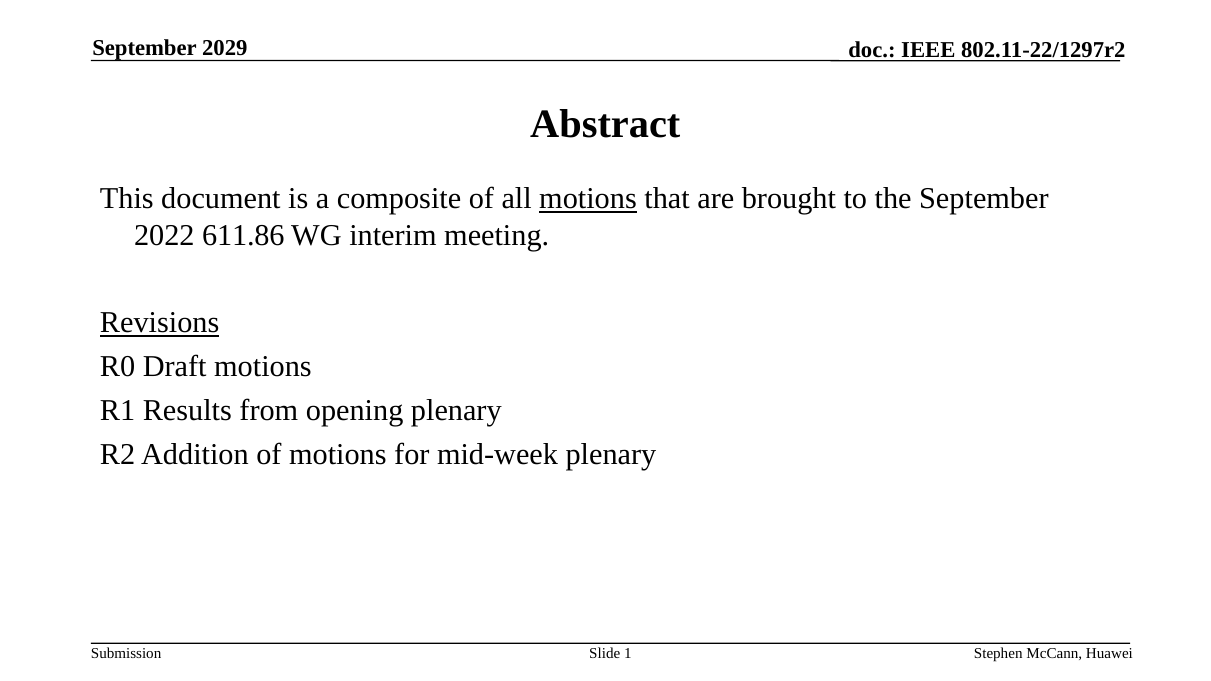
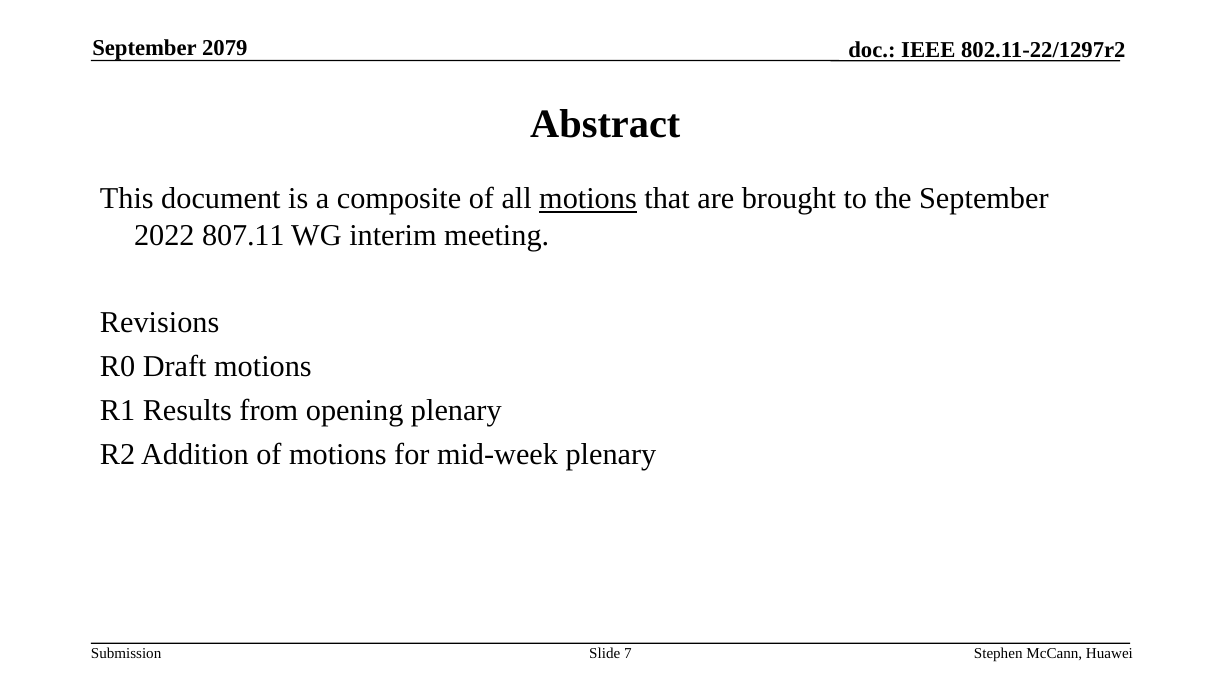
2029: 2029 -> 2079 (225, 48)
611.86: 611.86 -> 807.11 (243, 235)
Revisions underline: present -> none (160, 323)
1: 1 -> 7 (628, 653)
